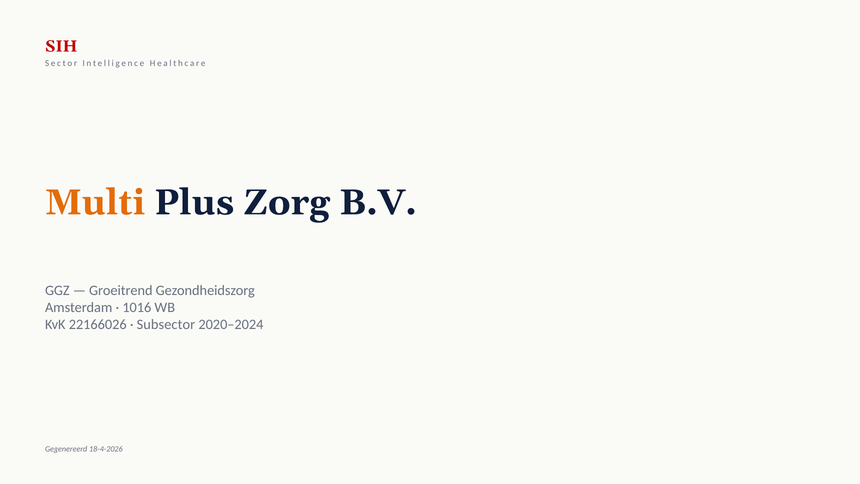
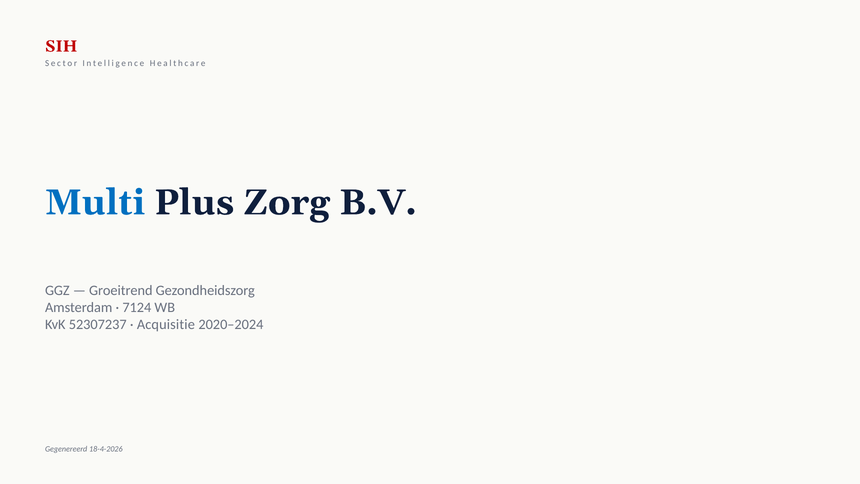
Multi colour: orange -> blue (95, 202)
1016: 1016 -> 7124 (137, 307)
22166026: 22166026 -> 52307237 (98, 325)
Subsector: Subsector -> Acquisitie (166, 325)
